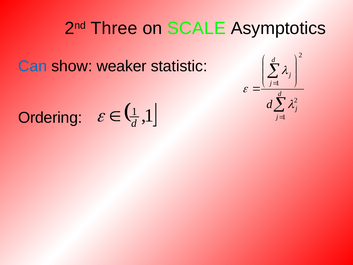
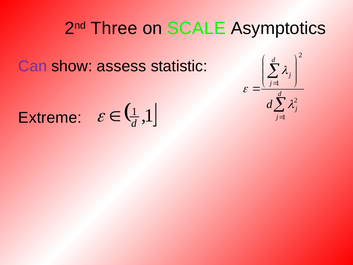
Can colour: blue -> purple (33, 66)
weaker: weaker -> assess (121, 66)
Ordering: Ordering -> Extreme (50, 118)
